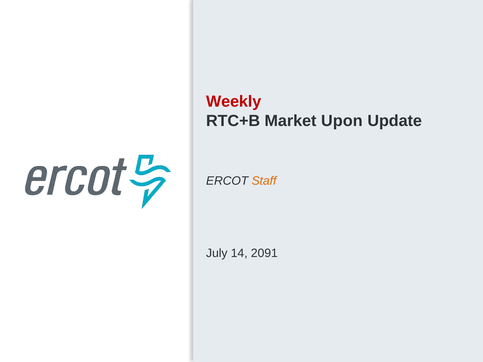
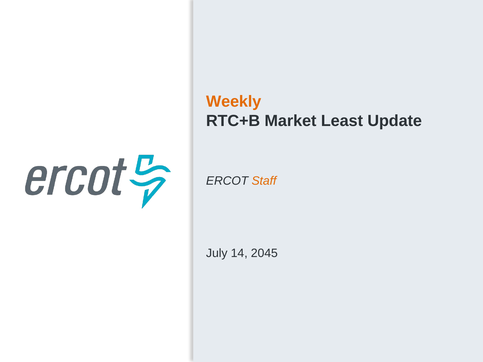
Weekly colour: red -> orange (234, 102)
Upon: Upon -> Least (342, 121)
2091: 2091 -> 2045 (264, 254)
